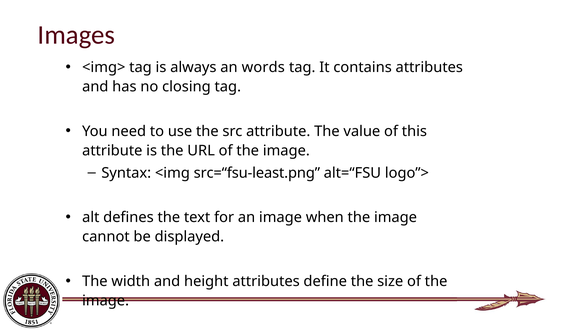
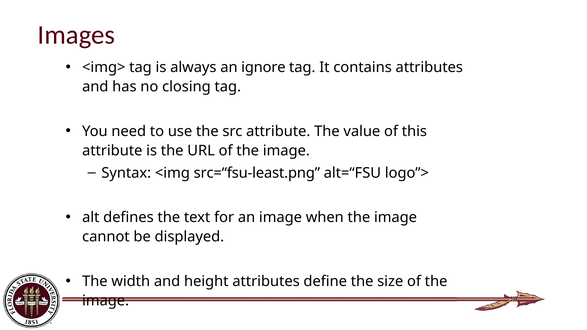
words: words -> ignore (263, 67)
